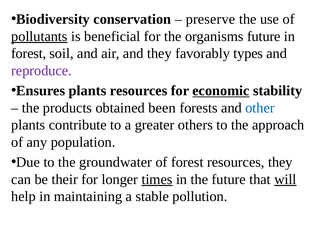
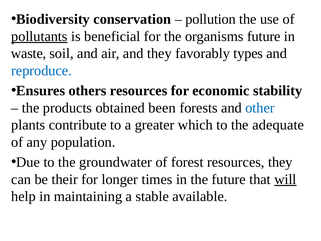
preserve: preserve -> pollution (211, 19)
forest: forest -> waste (29, 53)
reproduce colour: purple -> blue (42, 71)
Ensures plants: plants -> others (88, 91)
economic underline: present -> none (221, 91)
others: others -> which (195, 125)
approach: approach -> adequate (278, 125)
times underline: present -> none (157, 179)
pollution: pollution -> available (200, 196)
